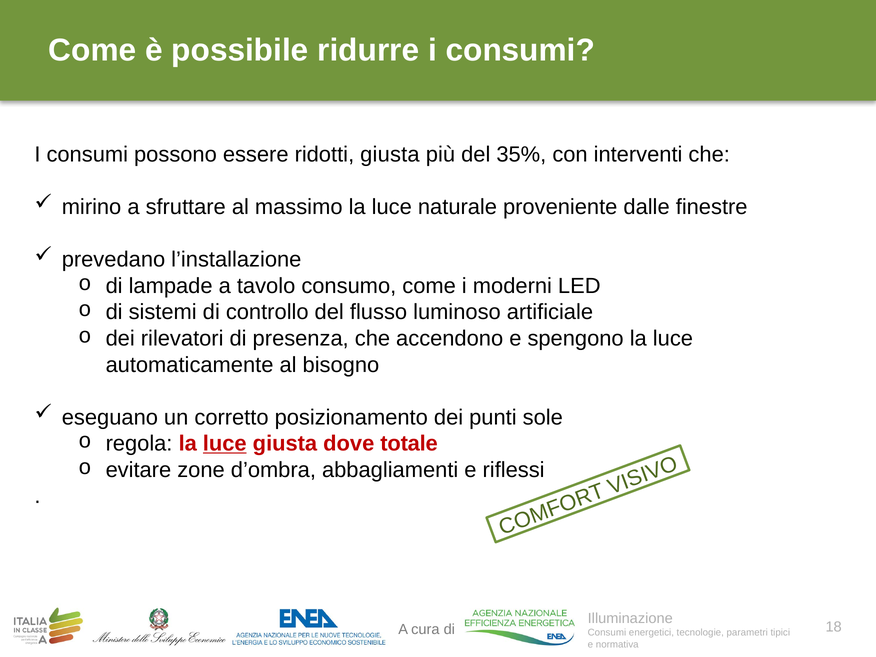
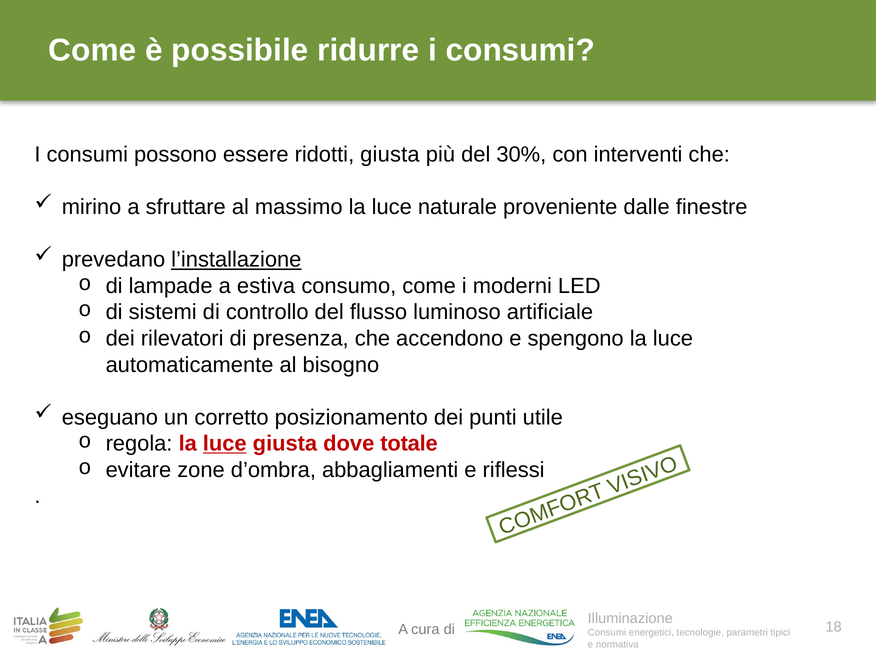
35%: 35% -> 30% (521, 155)
l’installazione underline: none -> present (236, 260)
tavolo: tavolo -> estiva (266, 286)
sole: sole -> utile (543, 417)
